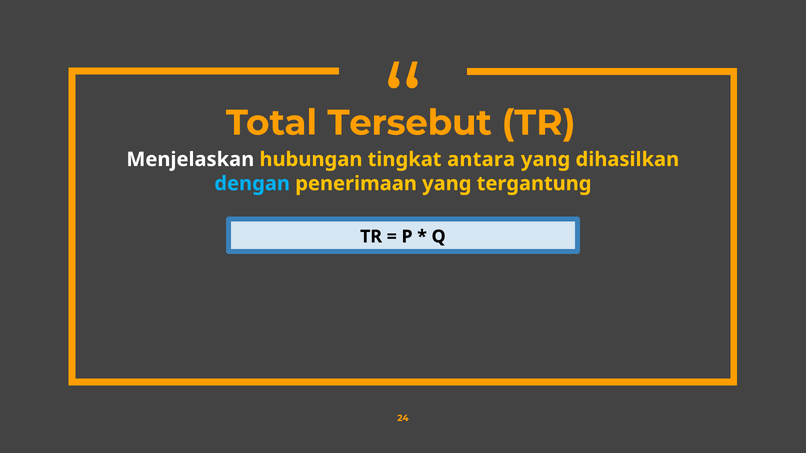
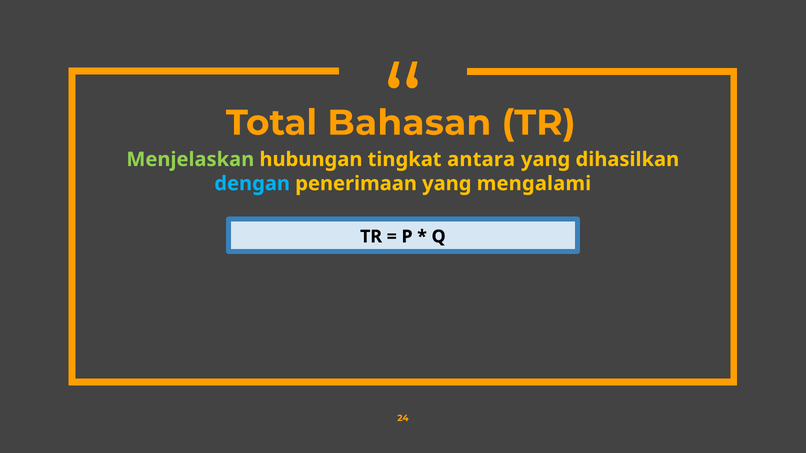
Tersebut: Tersebut -> Bahasan (409, 123)
Menjelaskan colour: white -> light green (190, 160)
tergantung: tergantung -> mengalami (534, 184)
